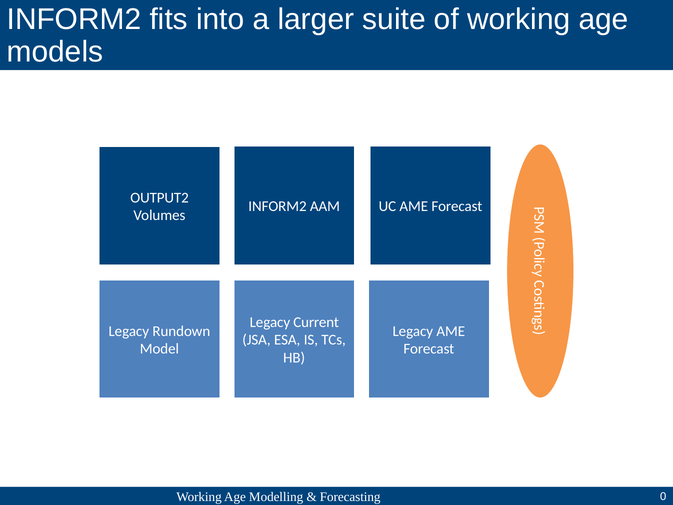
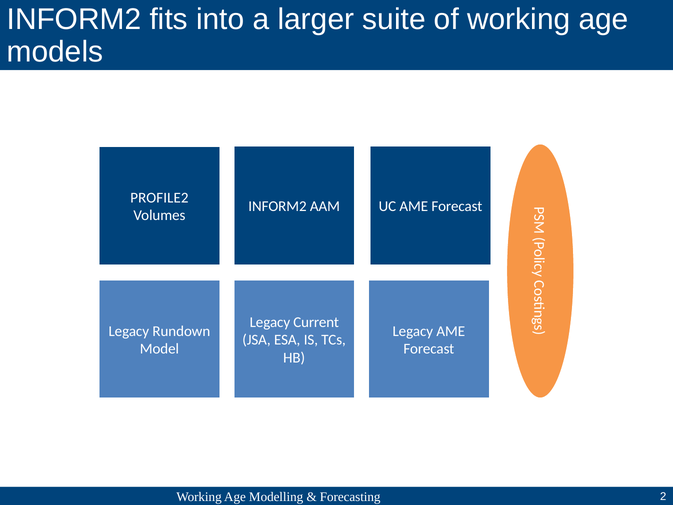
OUTPUT2: OUTPUT2 -> PROFILE2 (159, 197)
0: 0 -> 2 (663, 496)
